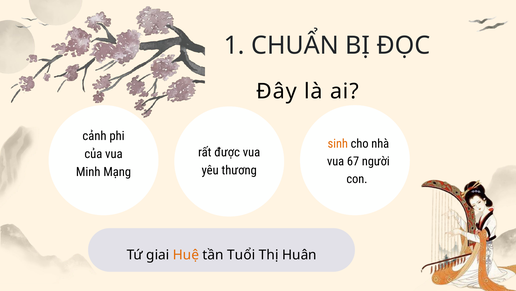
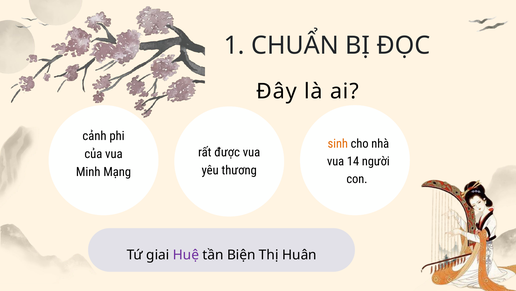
67: 67 -> 14 (353, 161)
Huệ colour: orange -> purple (186, 254)
Tuổi: Tuổi -> Biện (241, 254)
